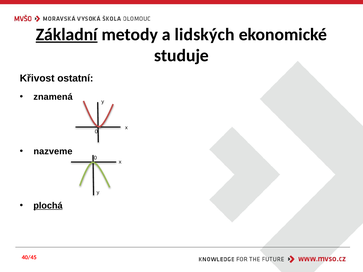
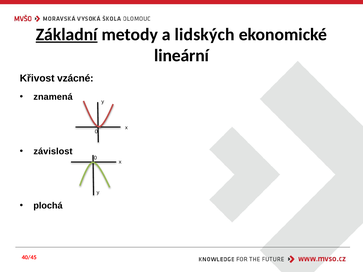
studuje: studuje -> lineární (182, 56)
ostatní: ostatní -> vzácné (75, 78)
nazveme: nazveme -> závislost (53, 151)
plochá underline: present -> none (48, 206)
